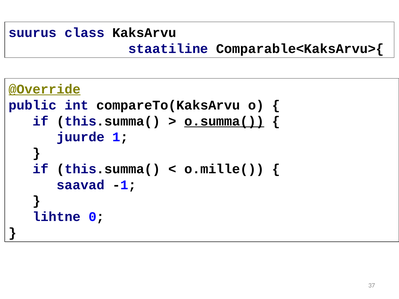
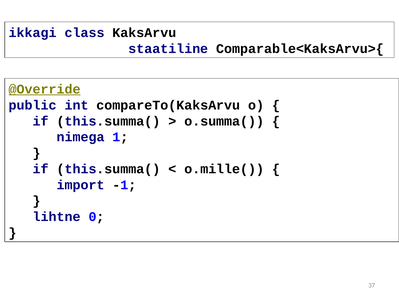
suurus: suurus -> ikkagi (33, 33)
o.summa( underline: present -> none (224, 121)
juurde: juurde -> nimega (81, 137)
saavad: saavad -> import (81, 185)
